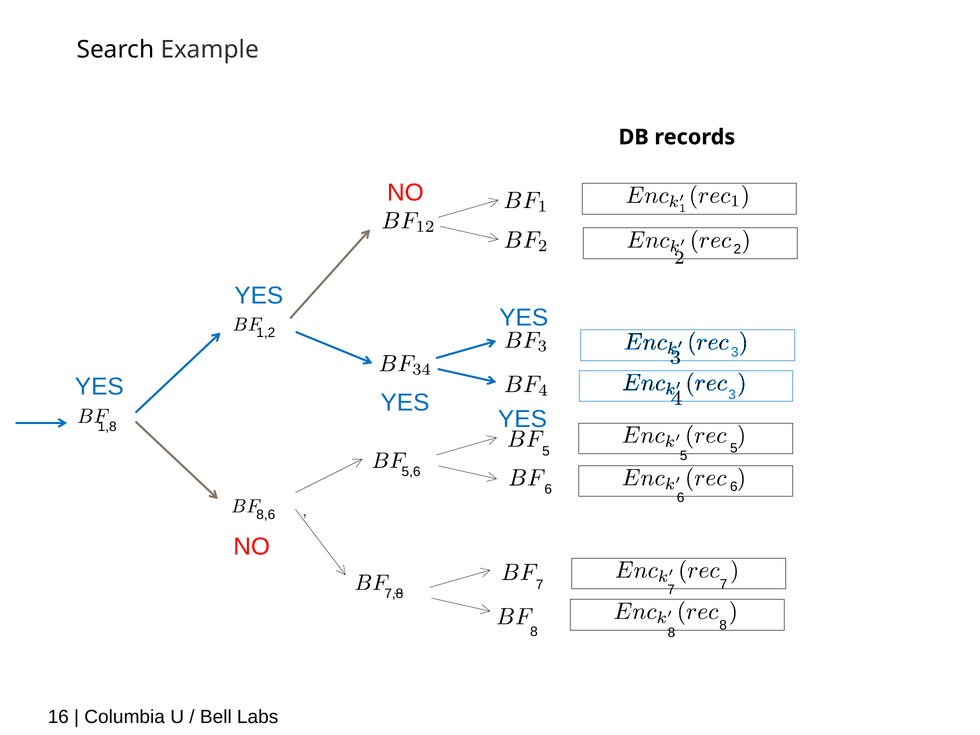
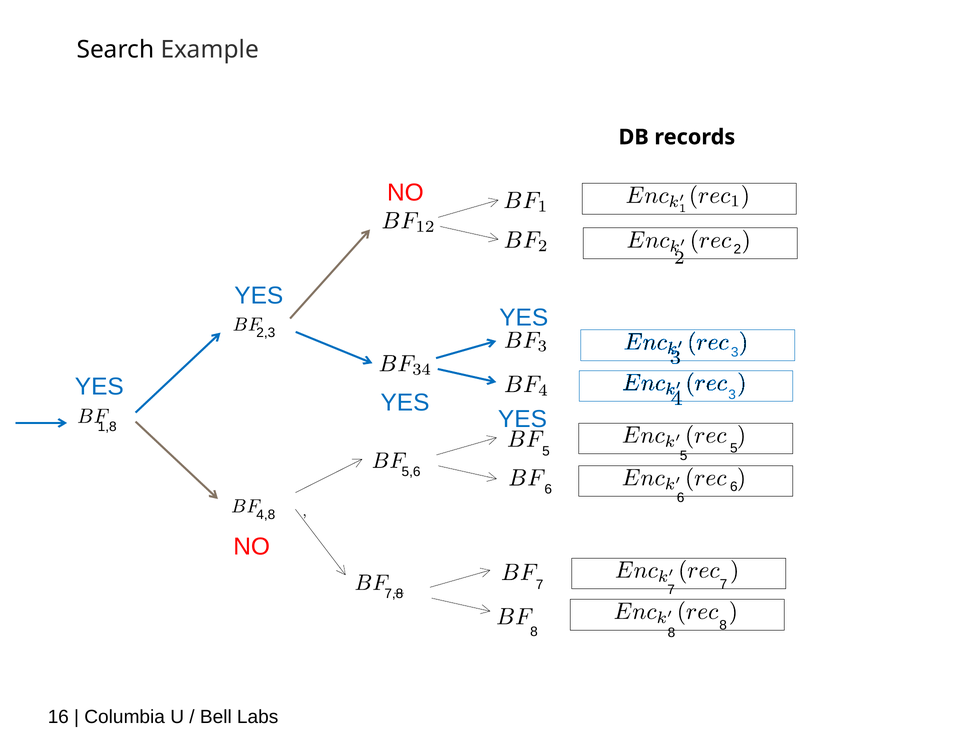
1,2: 1,2 -> 2,3 (266, 333)
8,6: 8,6 -> 4,8 (266, 515)
